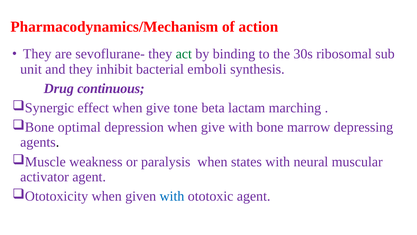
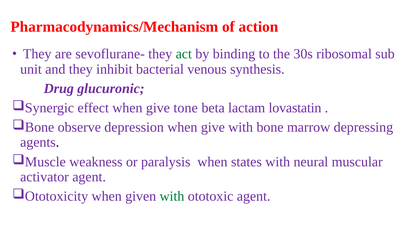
emboli: emboli -> venous (207, 69)
continuous: continuous -> glucuronic (111, 88)
marching: marching -> lovastatin (295, 108)
optimal: optimal -> observe (79, 127)
with colour: blue -> green (172, 196)
